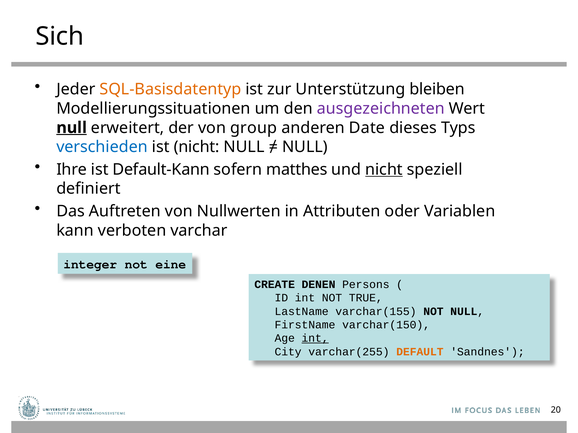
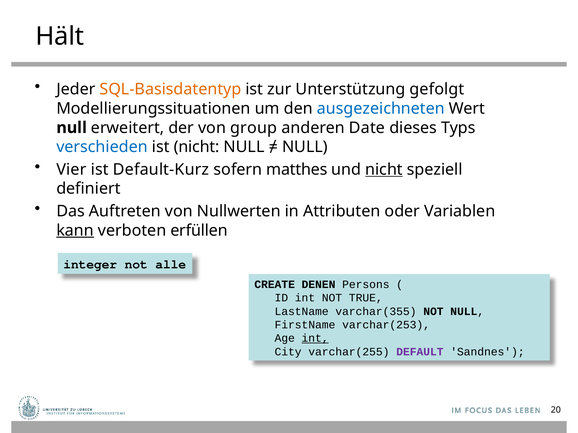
Sich: Sich -> Hält (60, 37)
bleiben: bleiben -> gefolgt (437, 89)
ausgezeichneten colour: purple -> blue (381, 109)
null underline: present -> none (72, 128)
Ihre: Ihre -> Vier (72, 170)
Default-Kann: Default-Kann -> Default-Kurz (161, 170)
kann underline: none -> present (75, 231)
varchar: varchar -> erfüllen (199, 231)
eine: eine -> alle (171, 265)
varchar(155: varchar(155 -> varchar(355 (376, 312)
varchar(150: varchar(150 -> varchar(253 (386, 325)
DEFAULT colour: orange -> purple (420, 352)
